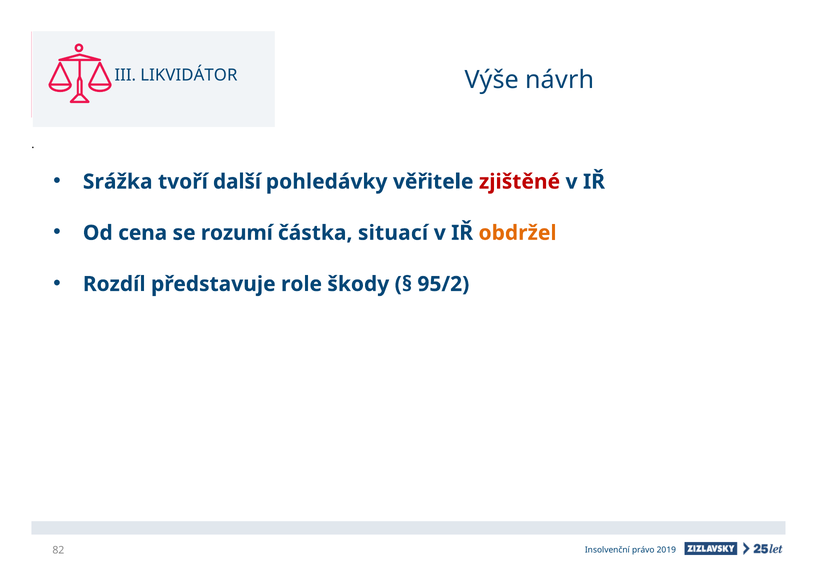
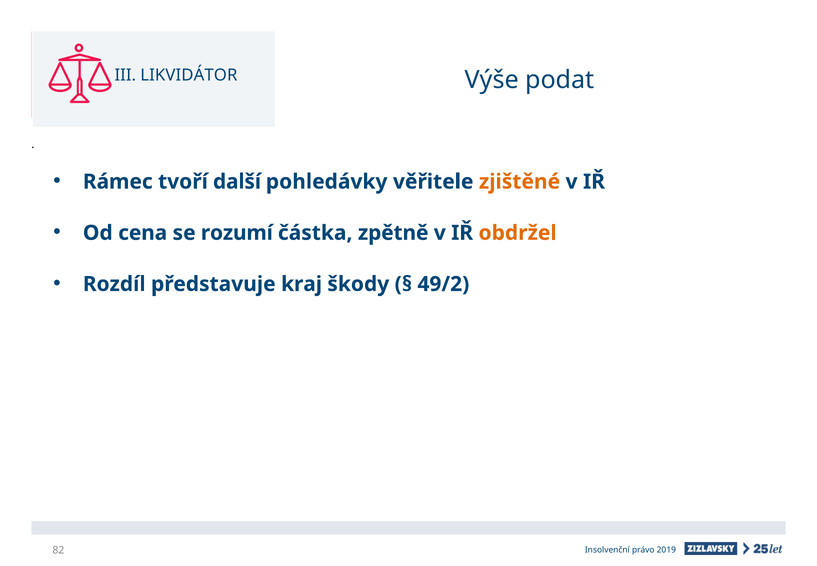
návrh: návrh -> podat (560, 80)
Srážka: Srážka -> Rámec (118, 182)
zjištěné colour: red -> orange (520, 182)
situací: situací -> zpětně (393, 233)
role: role -> kraj (302, 284)
95/2: 95/2 -> 49/2 (443, 284)
